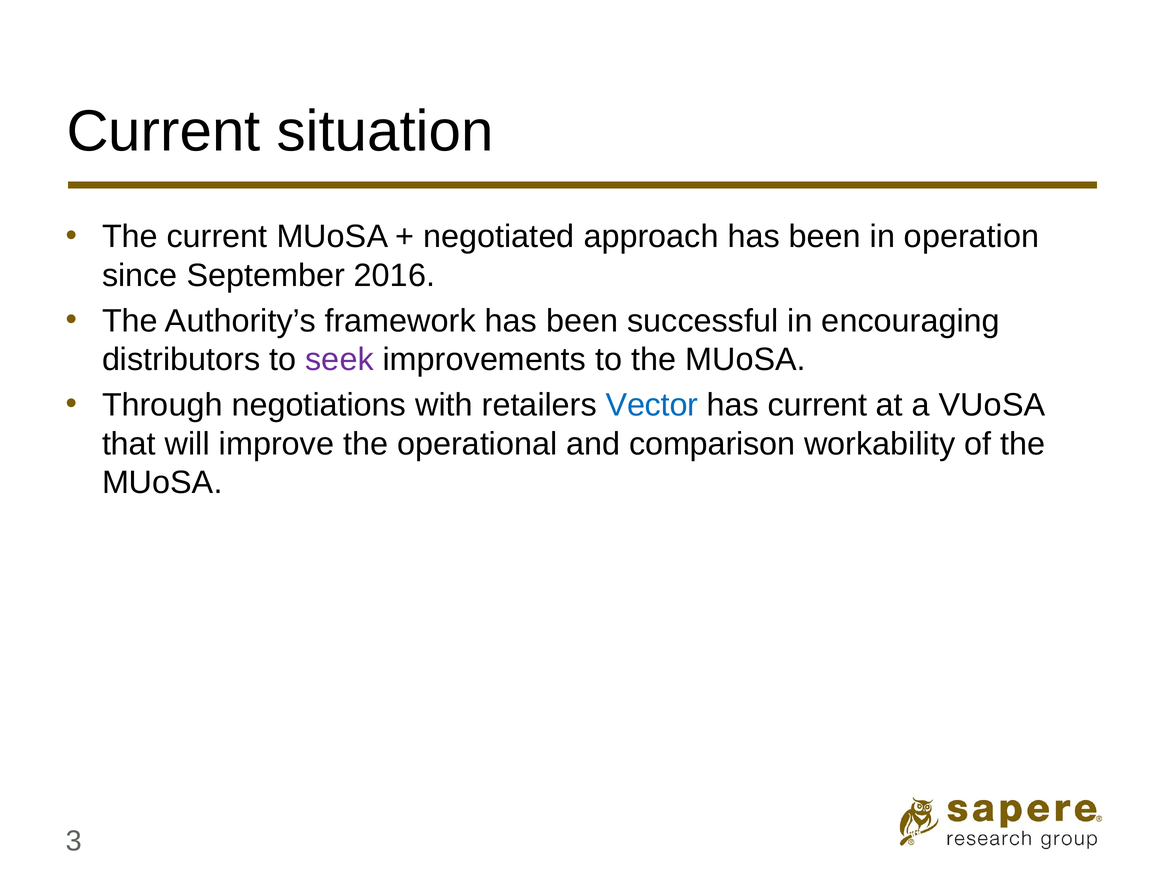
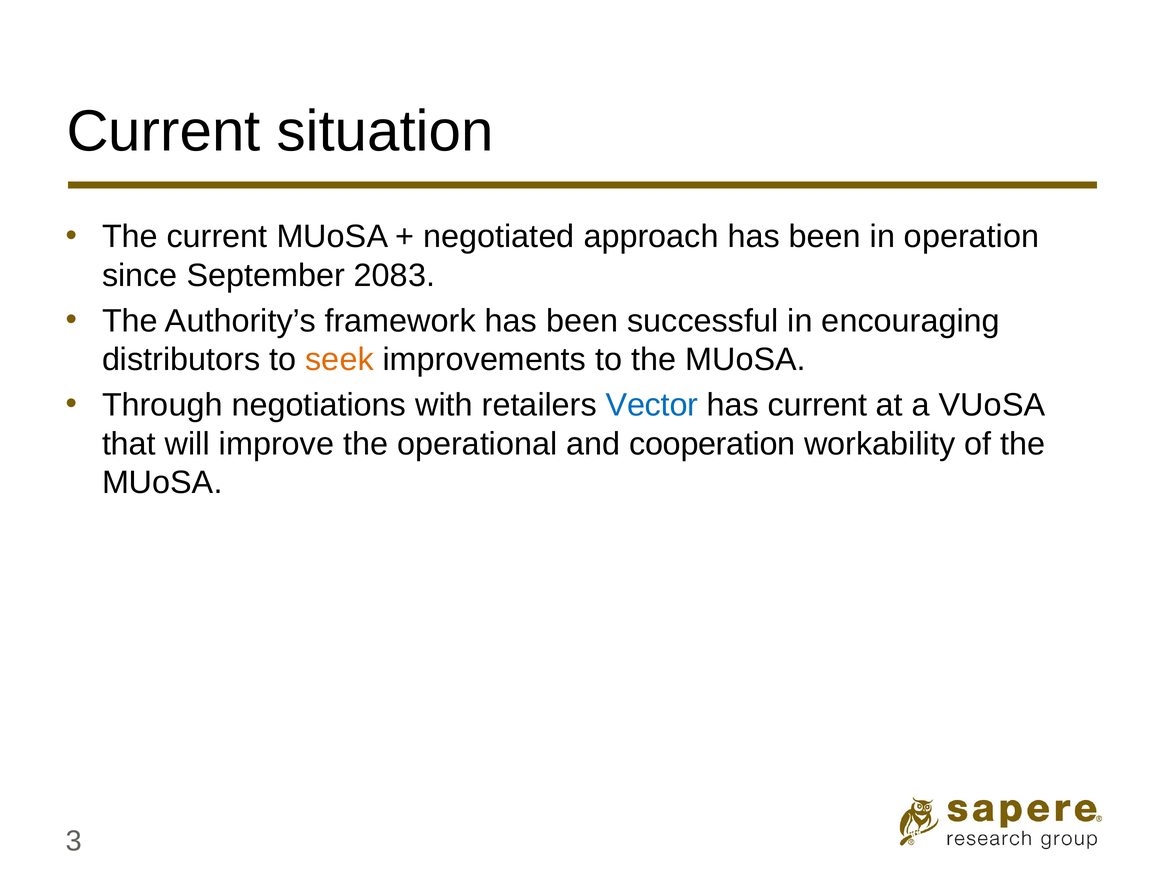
2016: 2016 -> 2083 (394, 275)
seek colour: purple -> orange (340, 360)
comparison: comparison -> cooperation (712, 444)
